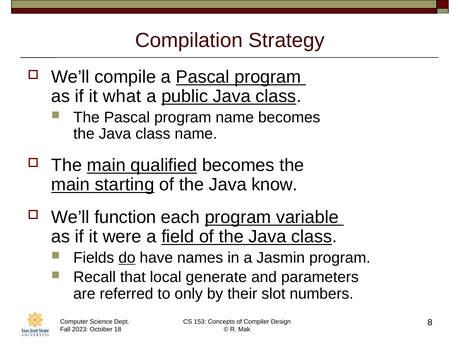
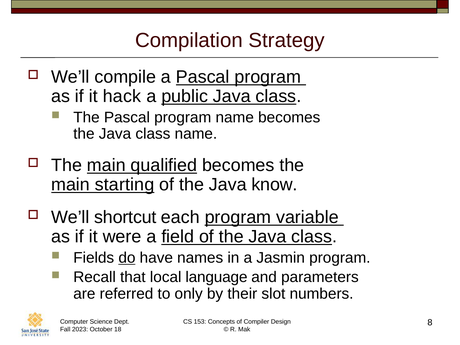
what: what -> hack (122, 96)
function: function -> shortcut (125, 217)
generate: generate -> language (216, 277)
